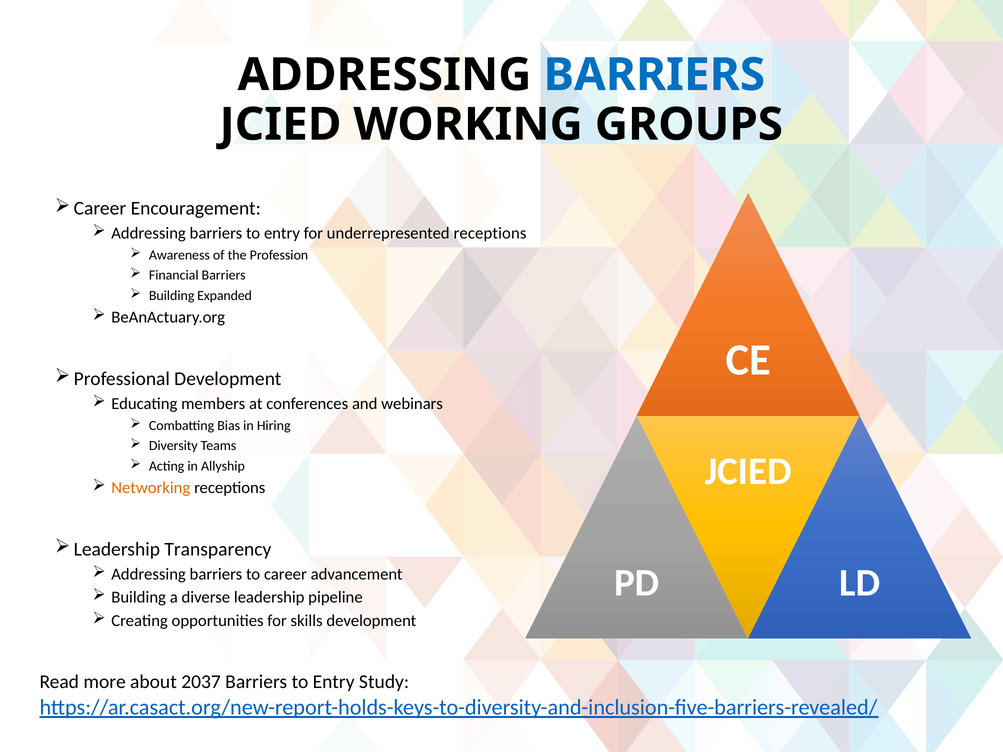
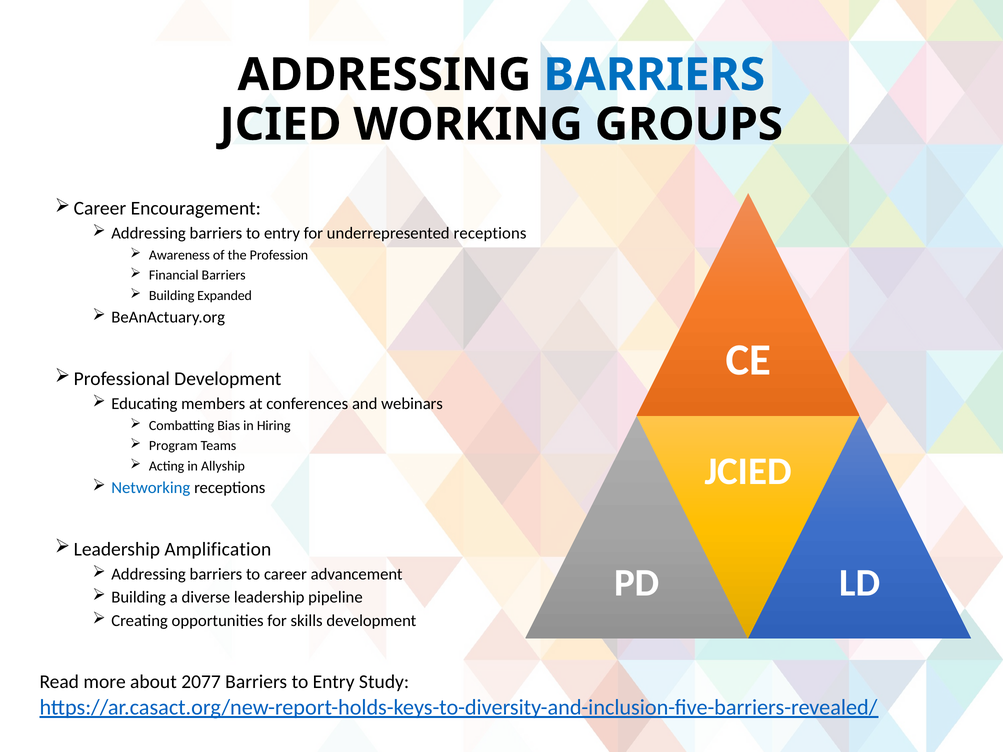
Diversity: Diversity -> Program (173, 446)
Networking colour: orange -> blue (151, 488)
Transparency: Transparency -> Amplification (218, 550)
2037: 2037 -> 2077 (201, 682)
